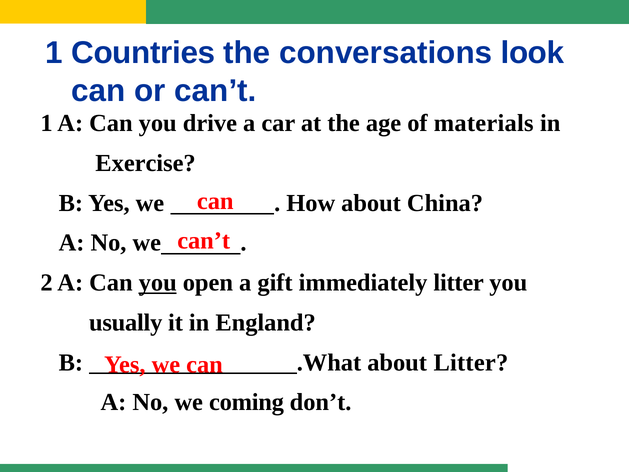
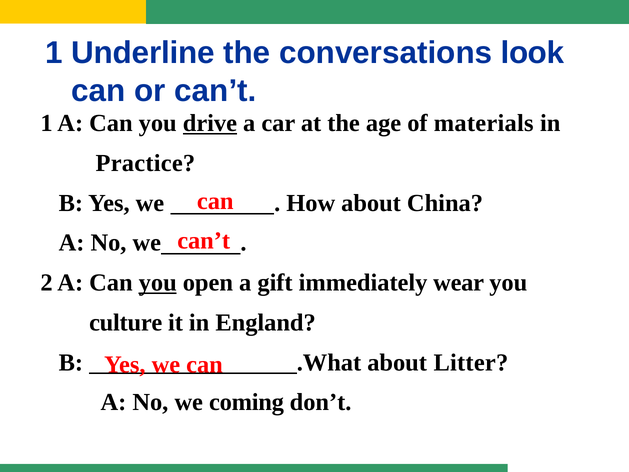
Countries: Countries -> Underline (143, 53)
drive underline: none -> present (210, 123)
Exercise: Exercise -> Practice (145, 163)
immediately litter: litter -> wear (459, 283)
usually: usually -> culture (126, 322)
